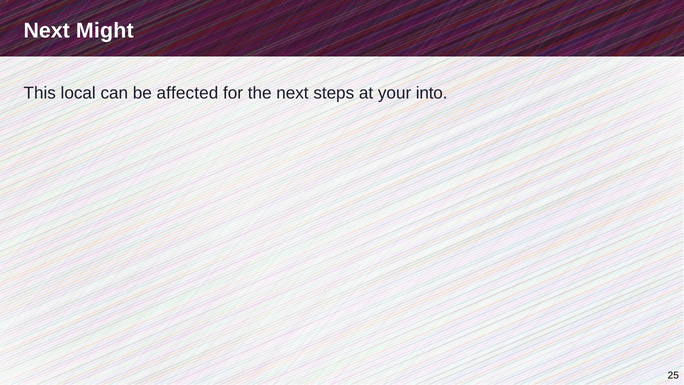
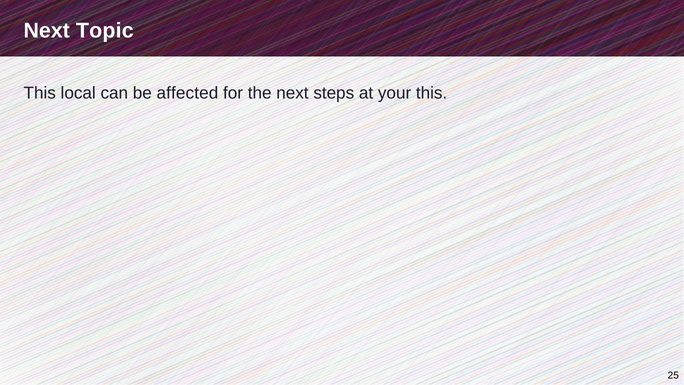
Might: Might -> Topic (105, 31)
your into: into -> this (432, 93)
